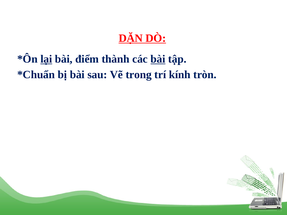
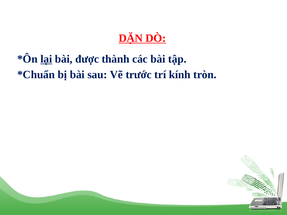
điểm: điểm -> được (87, 59)
bài underline: present -> none (158, 59)
trong: trong -> trước (139, 75)
